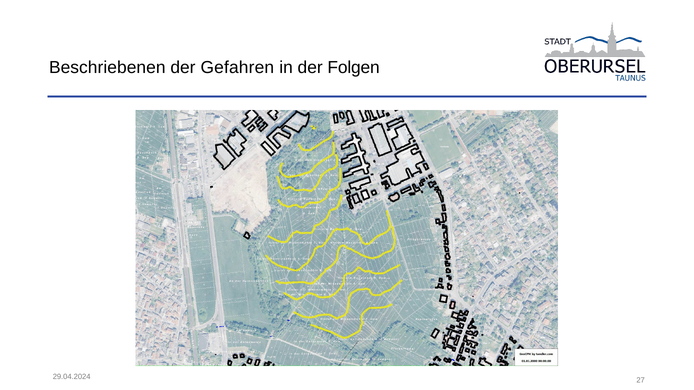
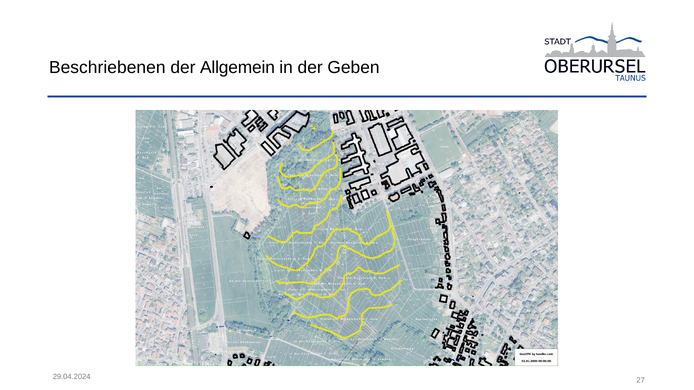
Gefahren: Gefahren -> Allgemein (238, 67)
Folgen: Folgen -> Geben (354, 67)
